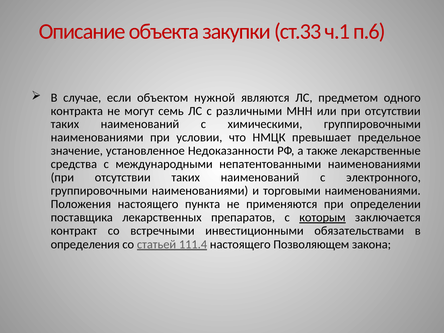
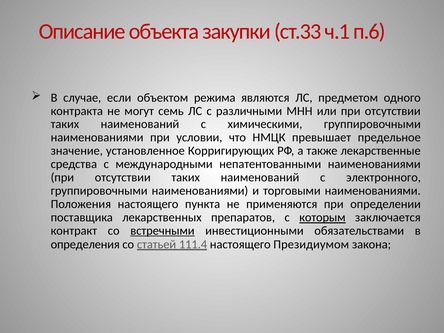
нужной: нужной -> режима (215, 98)
Недоказанности: Недоказанности -> Корригирующих (231, 151)
встречными underline: none -> present (162, 231)
Позволяющем: Позволяющем -> Президиумом (311, 244)
